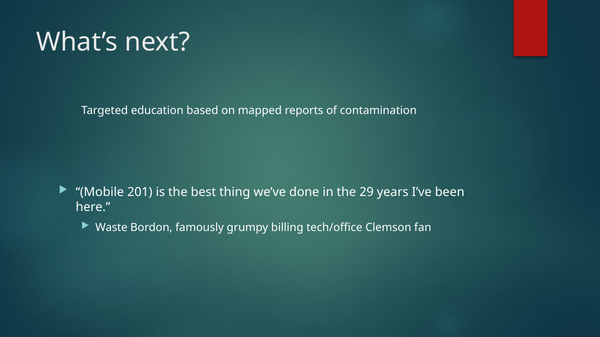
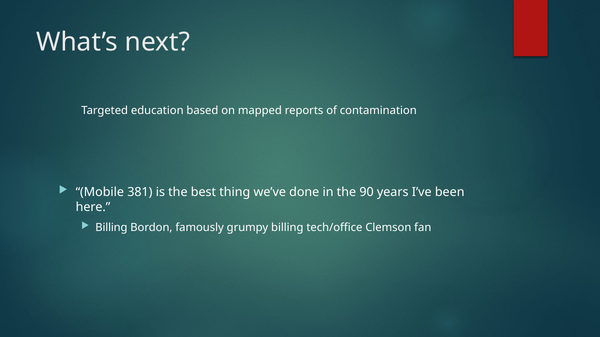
201: 201 -> 381 (140, 192)
29: 29 -> 90 (367, 192)
Waste: Waste -> Billing (111, 228)
